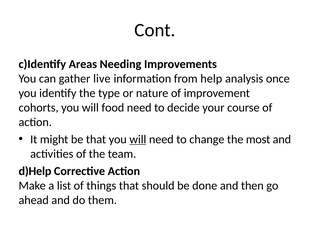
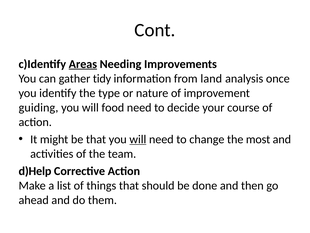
Areas underline: none -> present (83, 64)
live: live -> tidy (102, 78)
help: help -> land (211, 78)
cohorts: cohorts -> guiding (38, 107)
